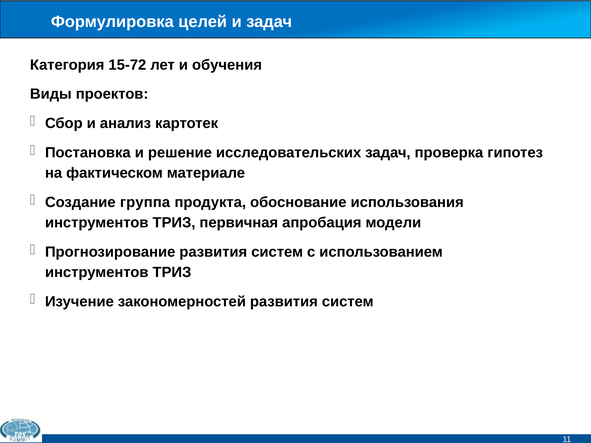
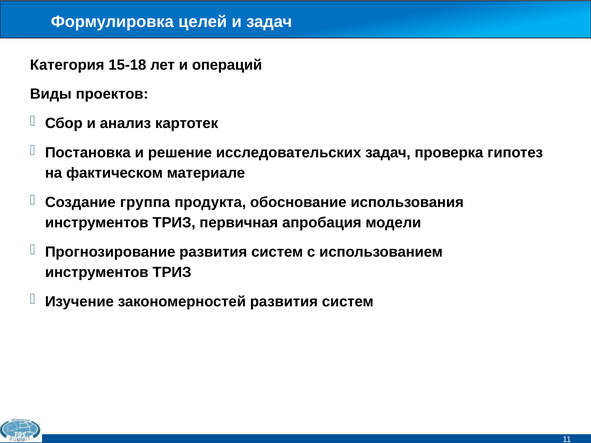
15-72: 15-72 -> 15-18 (127, 65)
обучения: обучения -> операций (227, 65)
